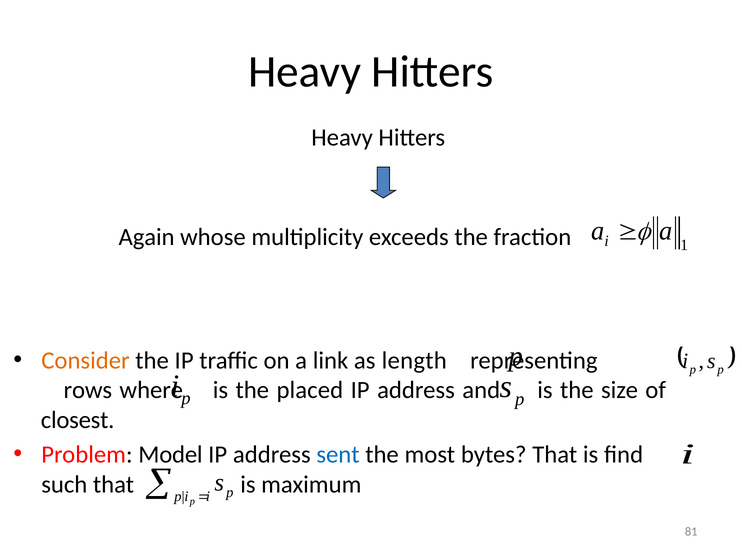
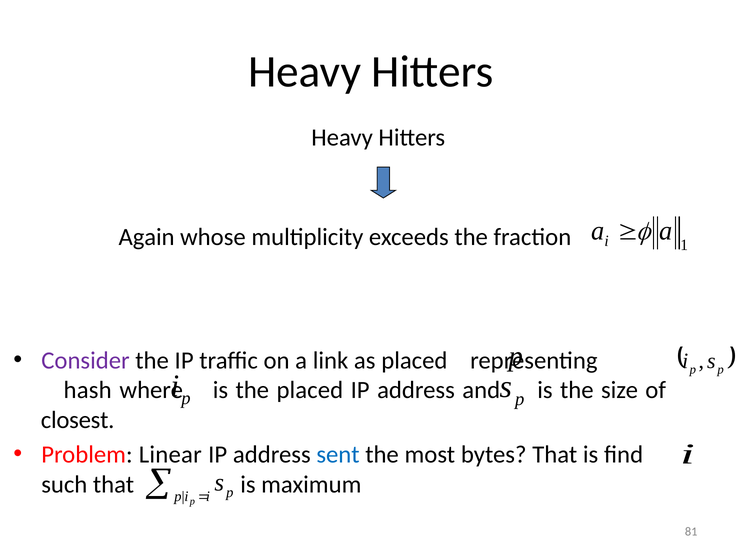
Consider colour: orange -> purple (85, 360)
as length: length -> placed (414, 360)
rows: rows -> hash (88, 390)
Model: Model -> Linear (170, 454)
